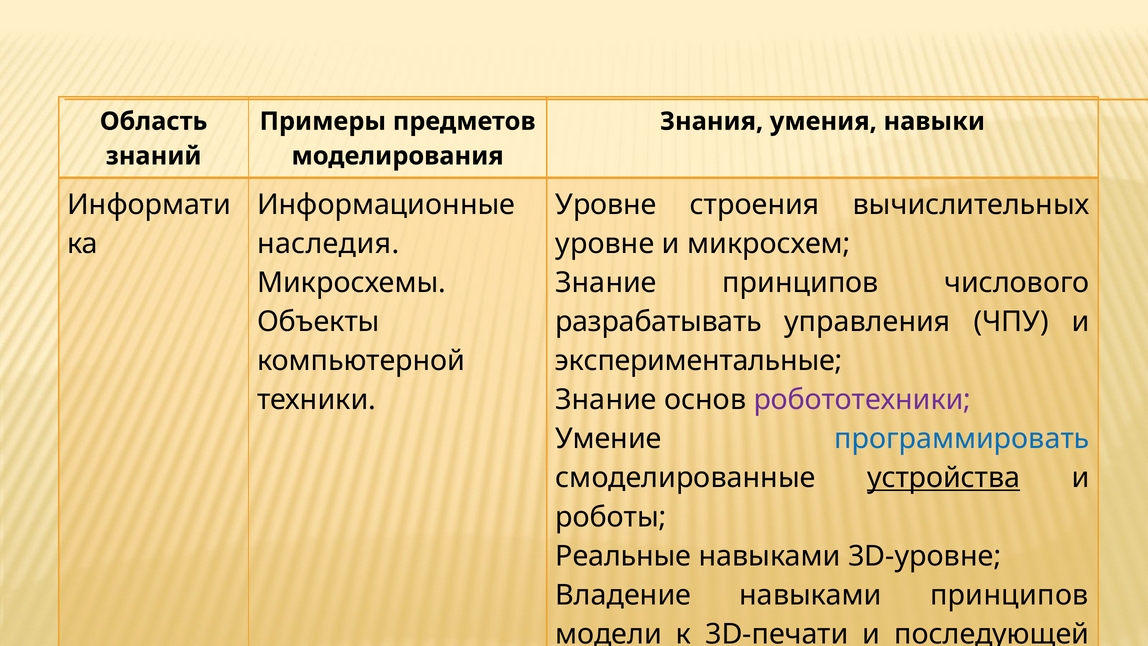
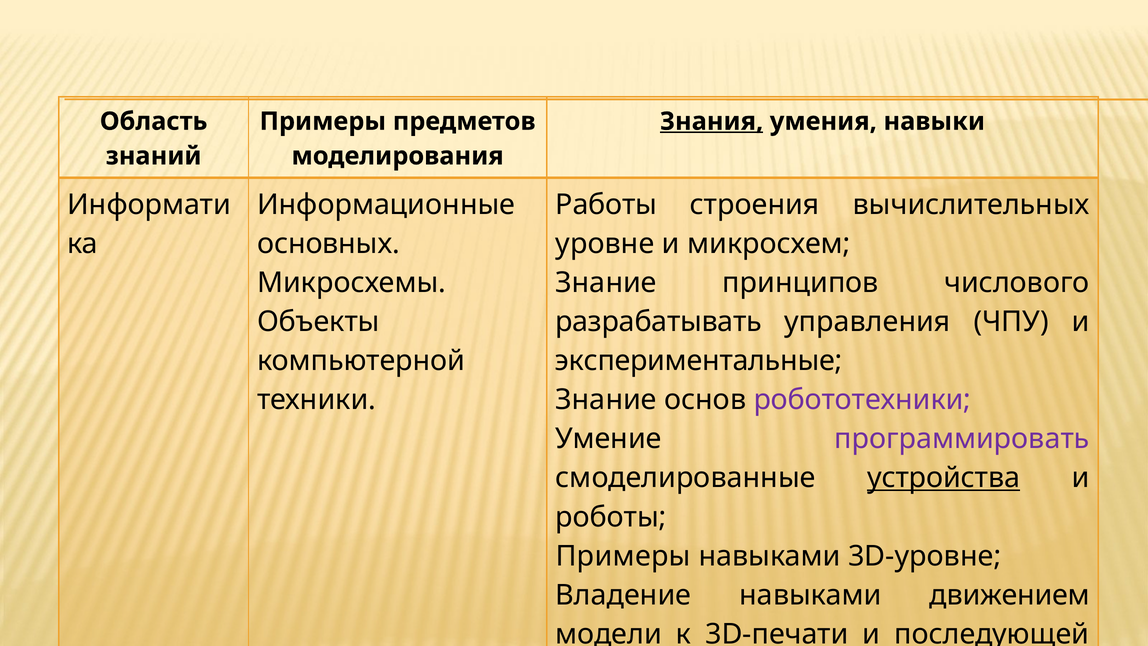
Знания underline: none -> present (712, 121)
Уровне: Уровне -> Работы (606, 204)
наследия: наследия -> основных (328, 244)
программировать colour: blue -> purple (962, 439)
Реальные: Реальные -> Примеры (623, 556)
навыками принципов: принципов -> движением (1010, 595)
